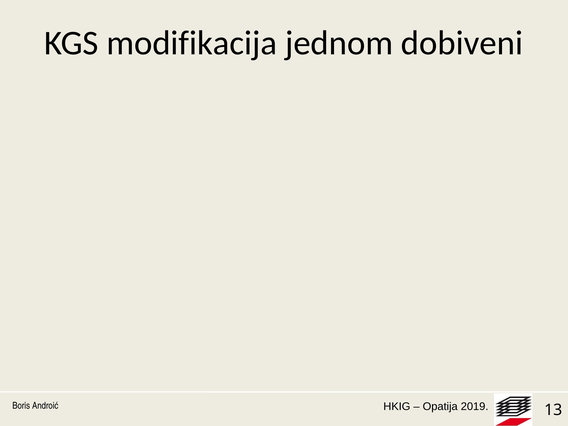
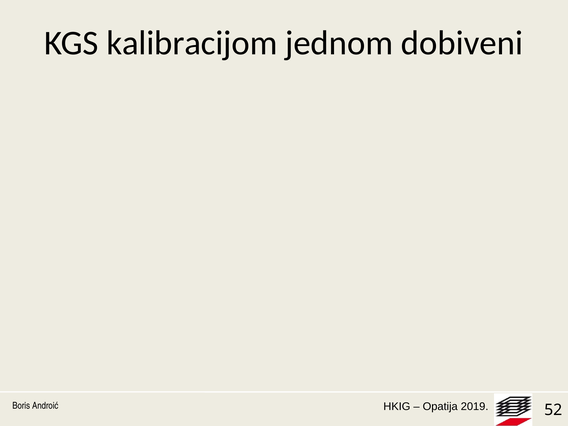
modifikacija: modifikacija -> kalibracijom (192, 43)
13: 13 -> 52 (553, 410)
